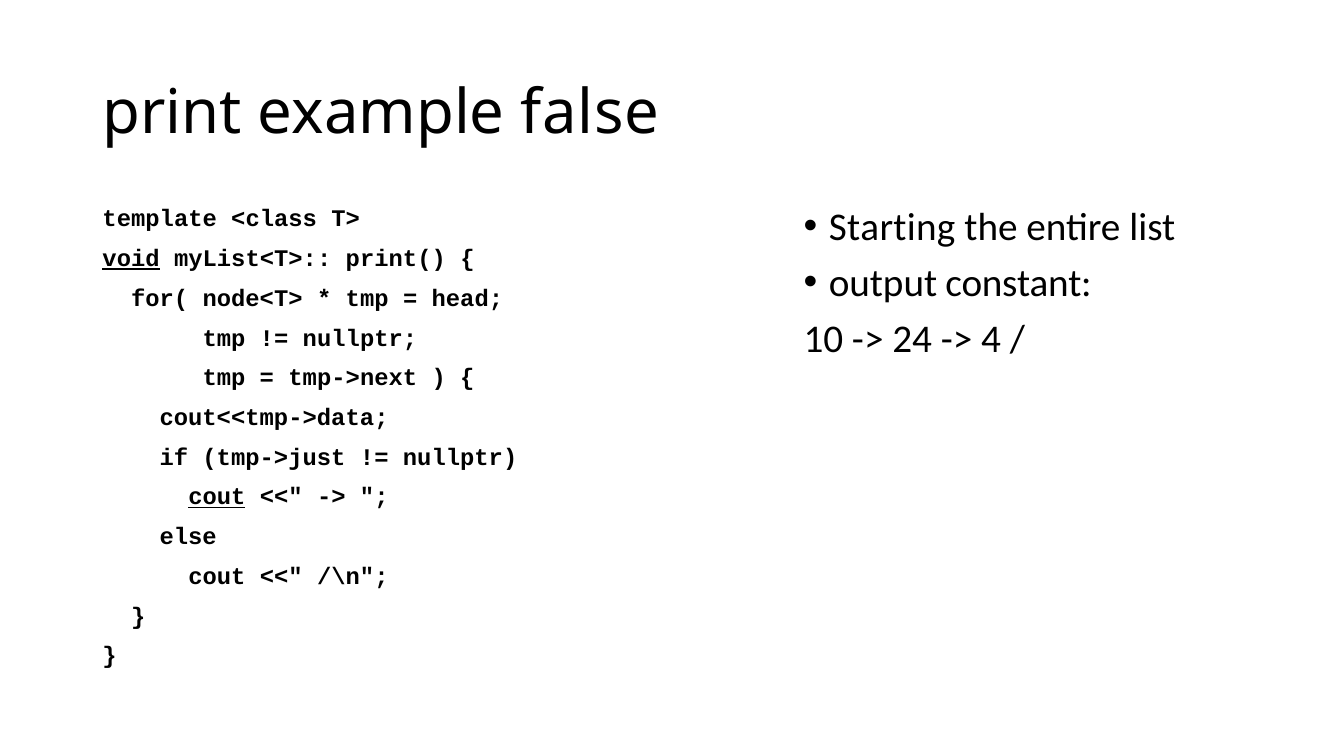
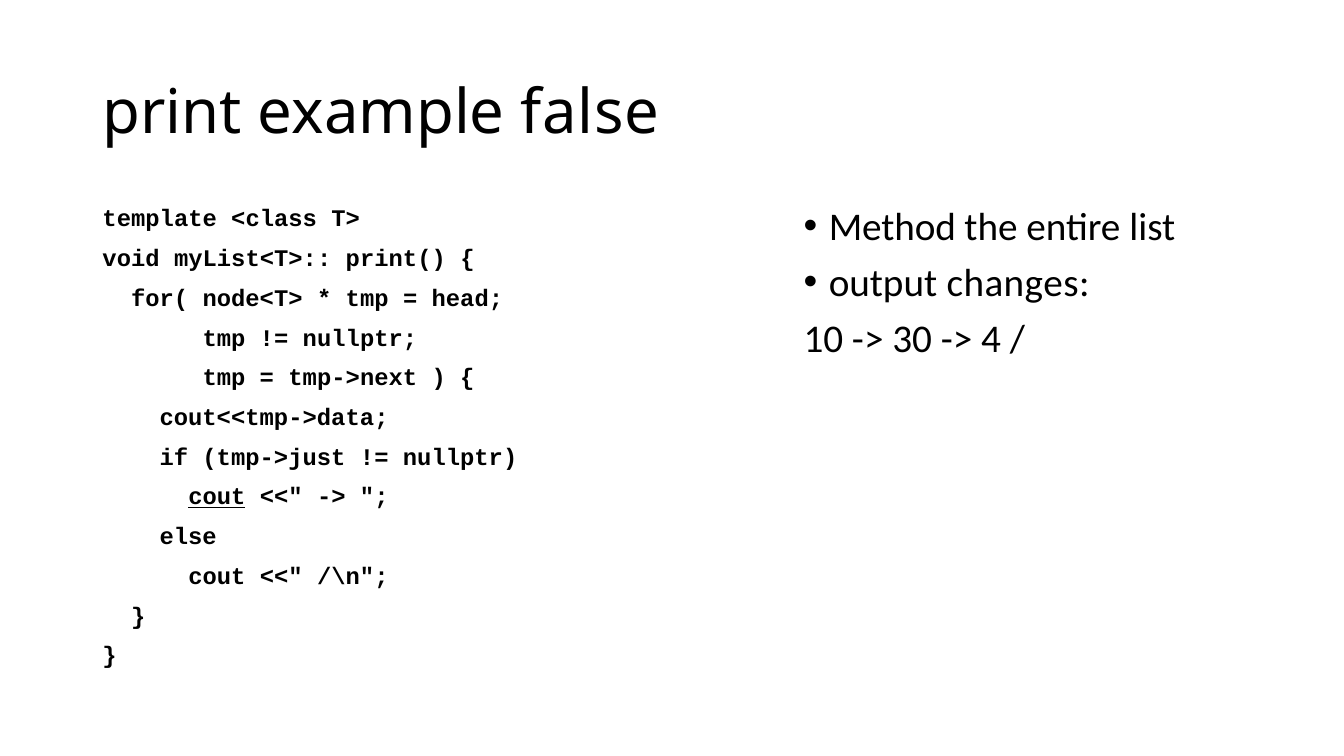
Starting: Starting -> Method (892, 227)
void underline: present -> none (131, 259)
constant: constant -> changes (1018, 283)
24: 24 -> 30 (912, 340)
